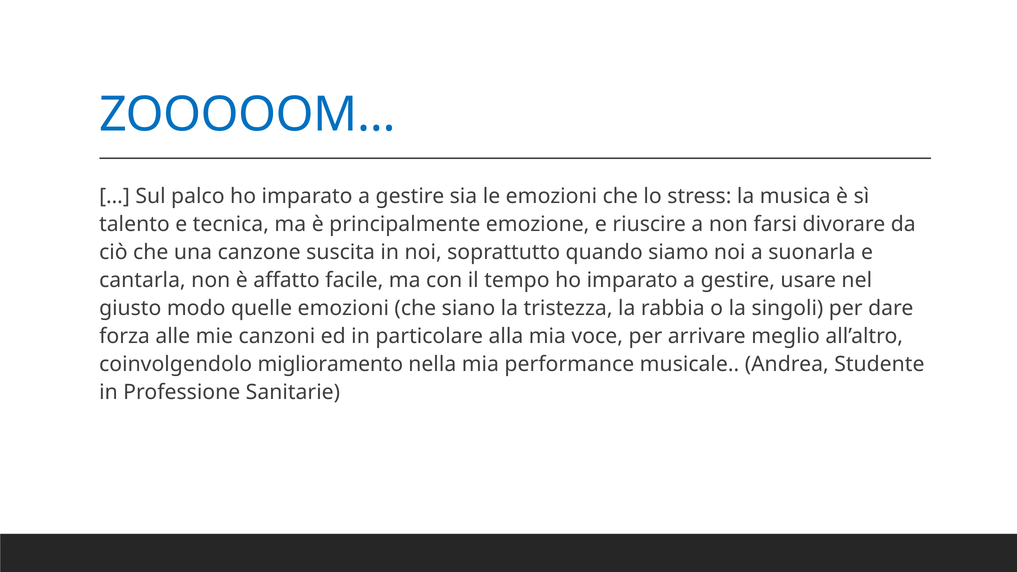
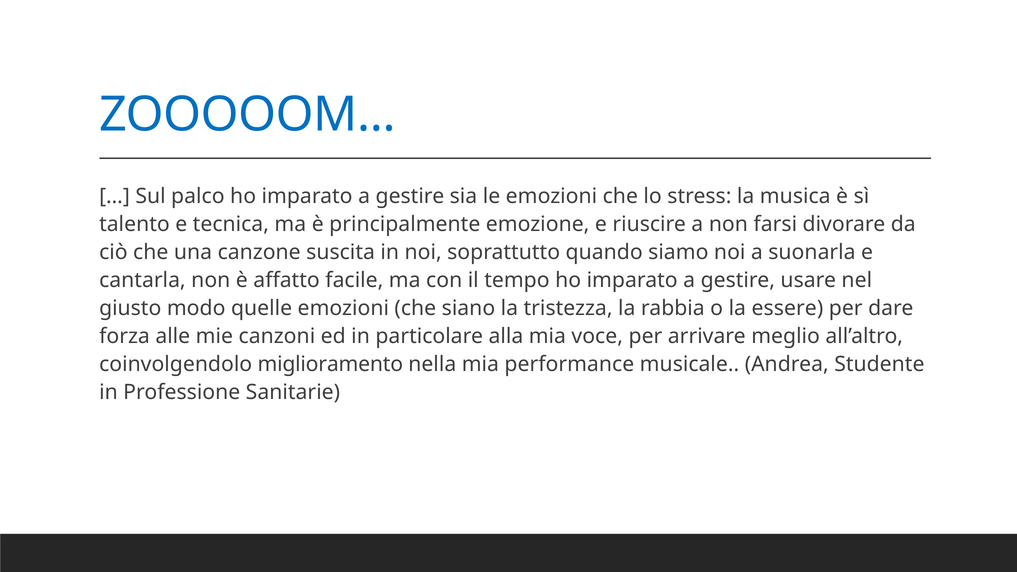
singoli: singoli -> essere (787, 308)
